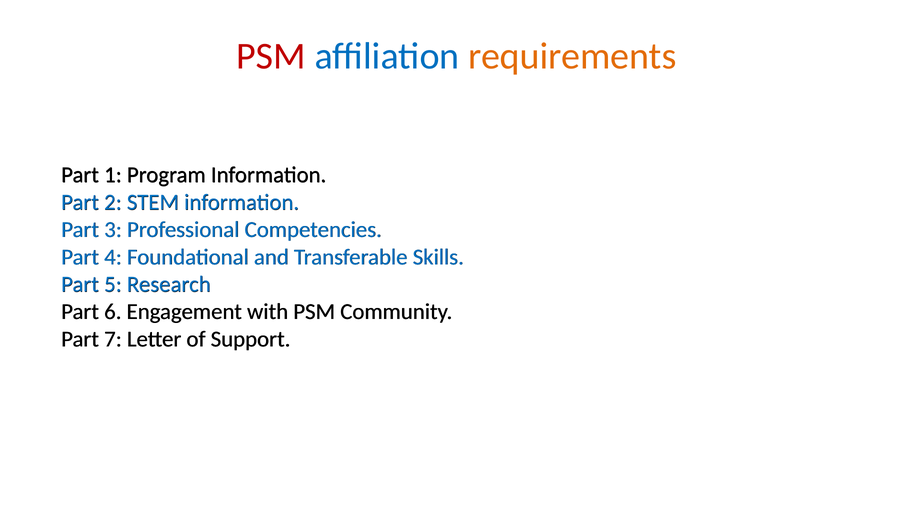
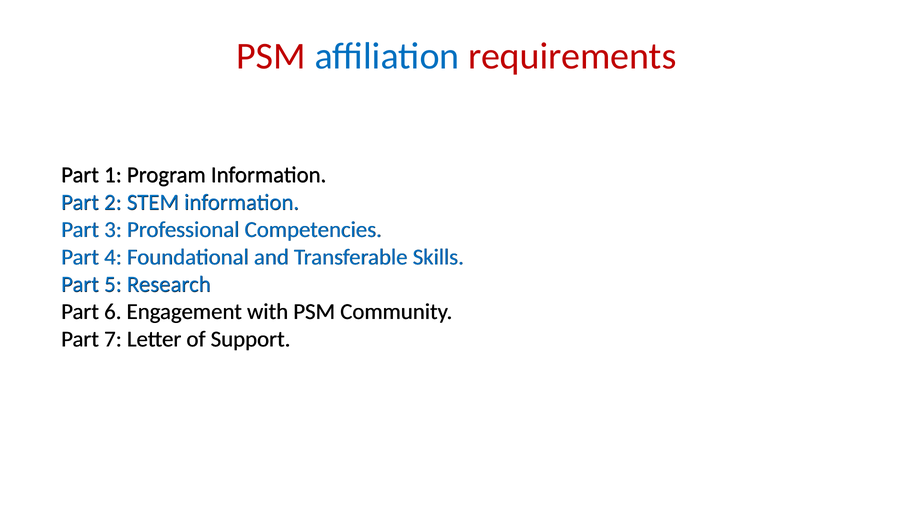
requirements colour: orange -> red (572, 56)
